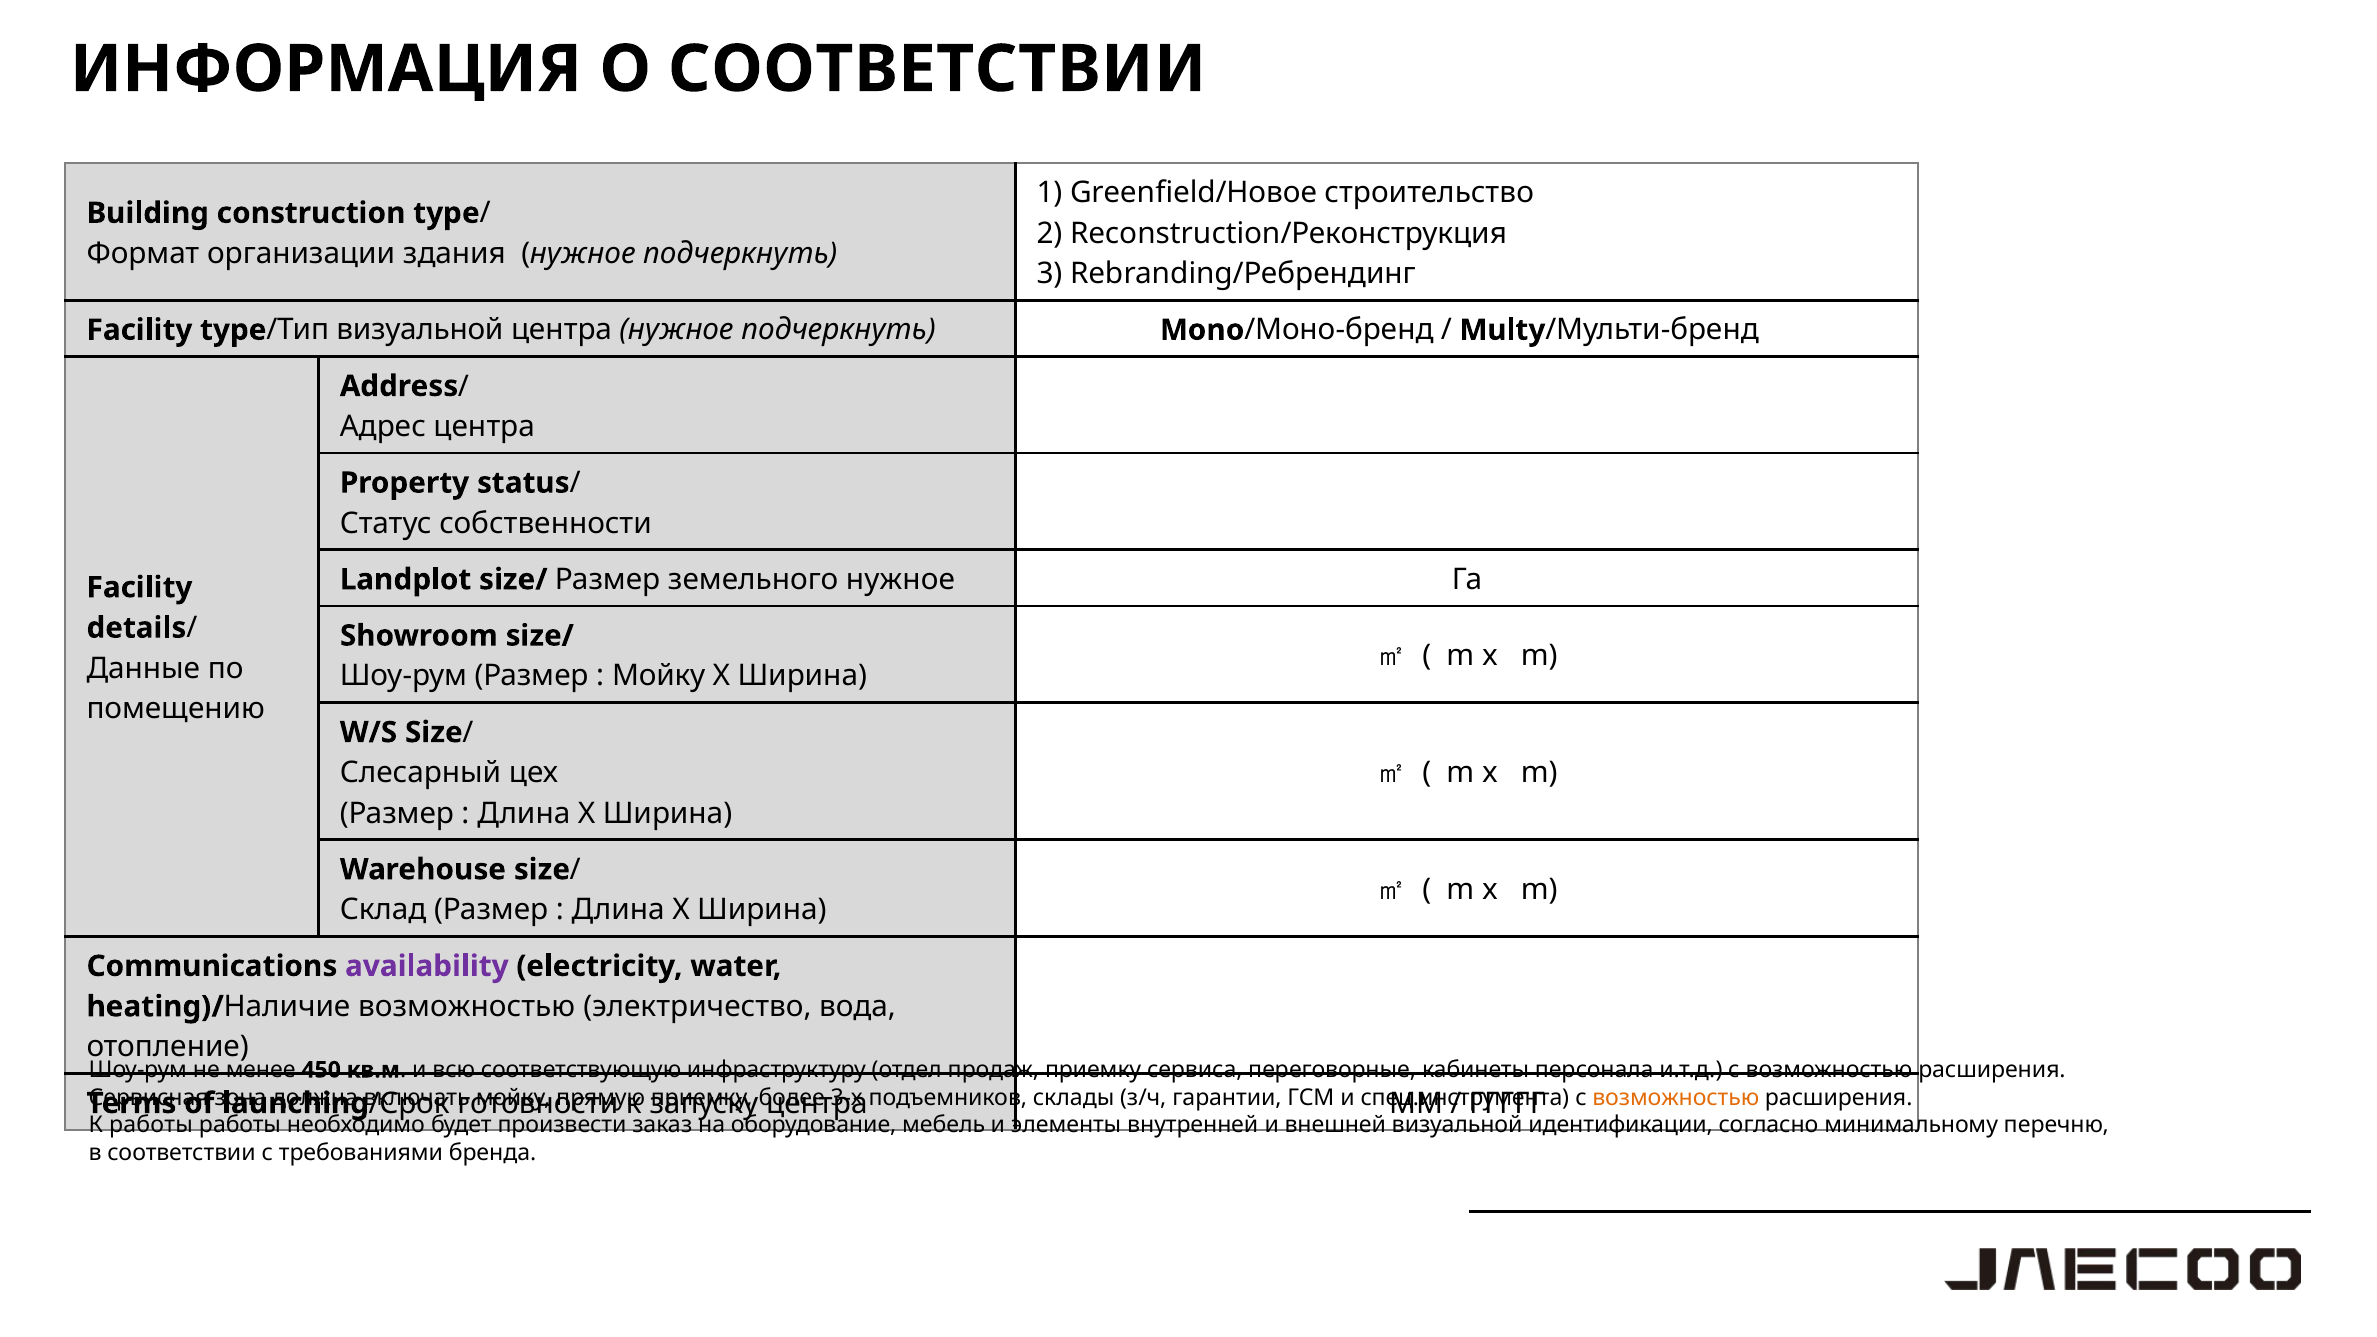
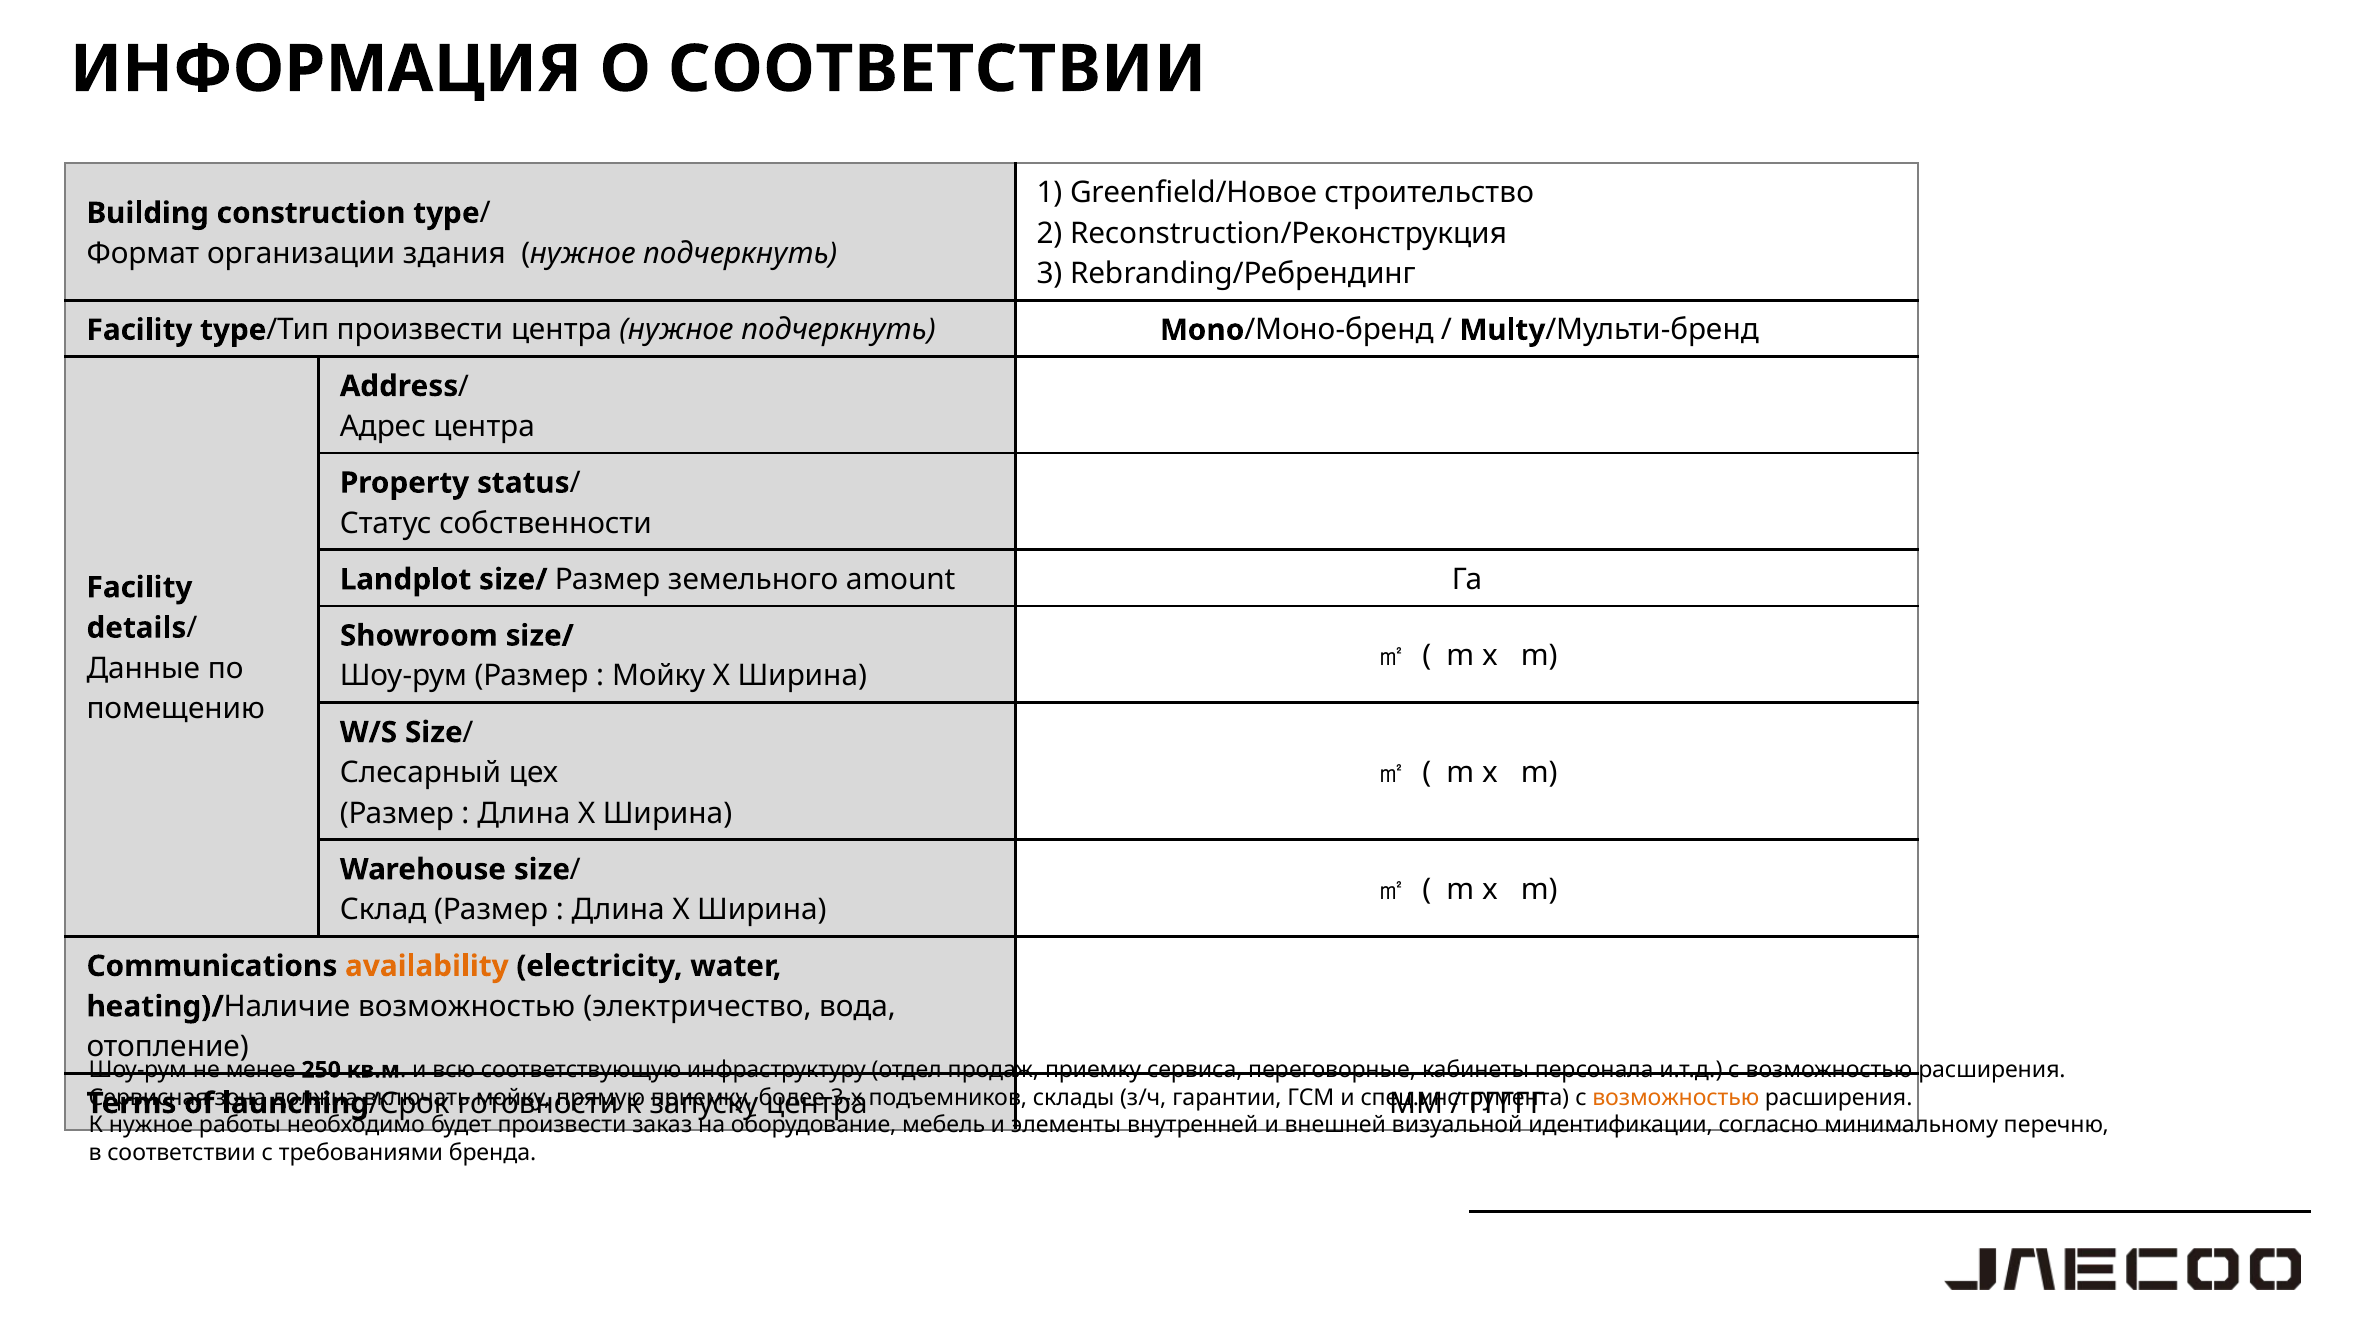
type/Тип визуальной: визуальной -> произвести (420, 330)
земельного нужное: нужное -> amount (901, 580)
availability colour: purple -> orange (427, 966)
450: 450 -> 250 (321, 1070)
работы: работы -> нужное (151, 1125)
